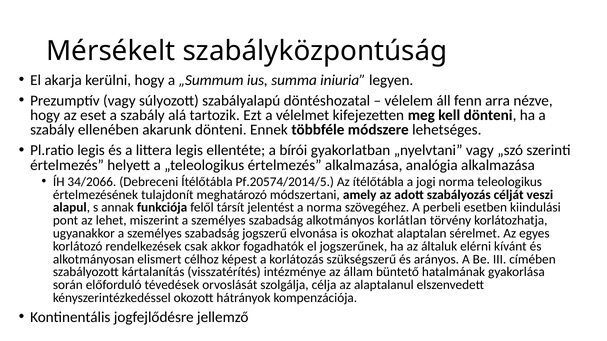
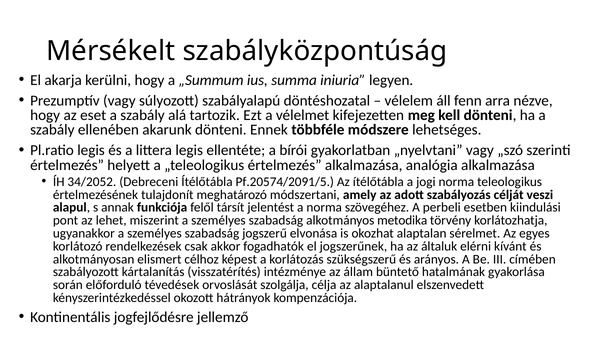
34/2066: 34/2066 -> 34/2052 (92, 182)
Pf.20574/2014/5: Pf.20574/2014/5 -> Pf.20574/2091/5 (285, 182)
korlátlan: korlátlan -> metodika (402, 221)
